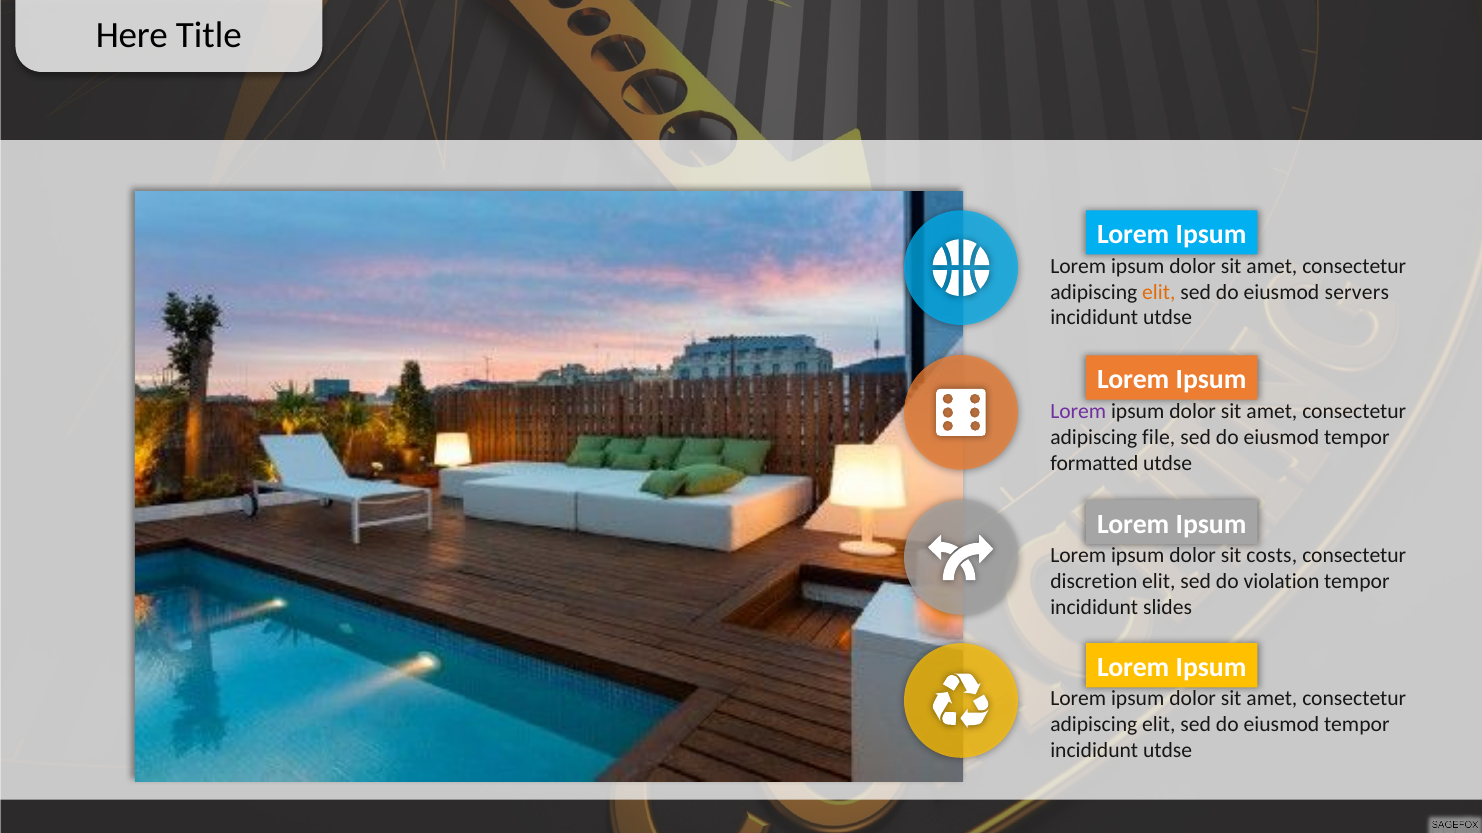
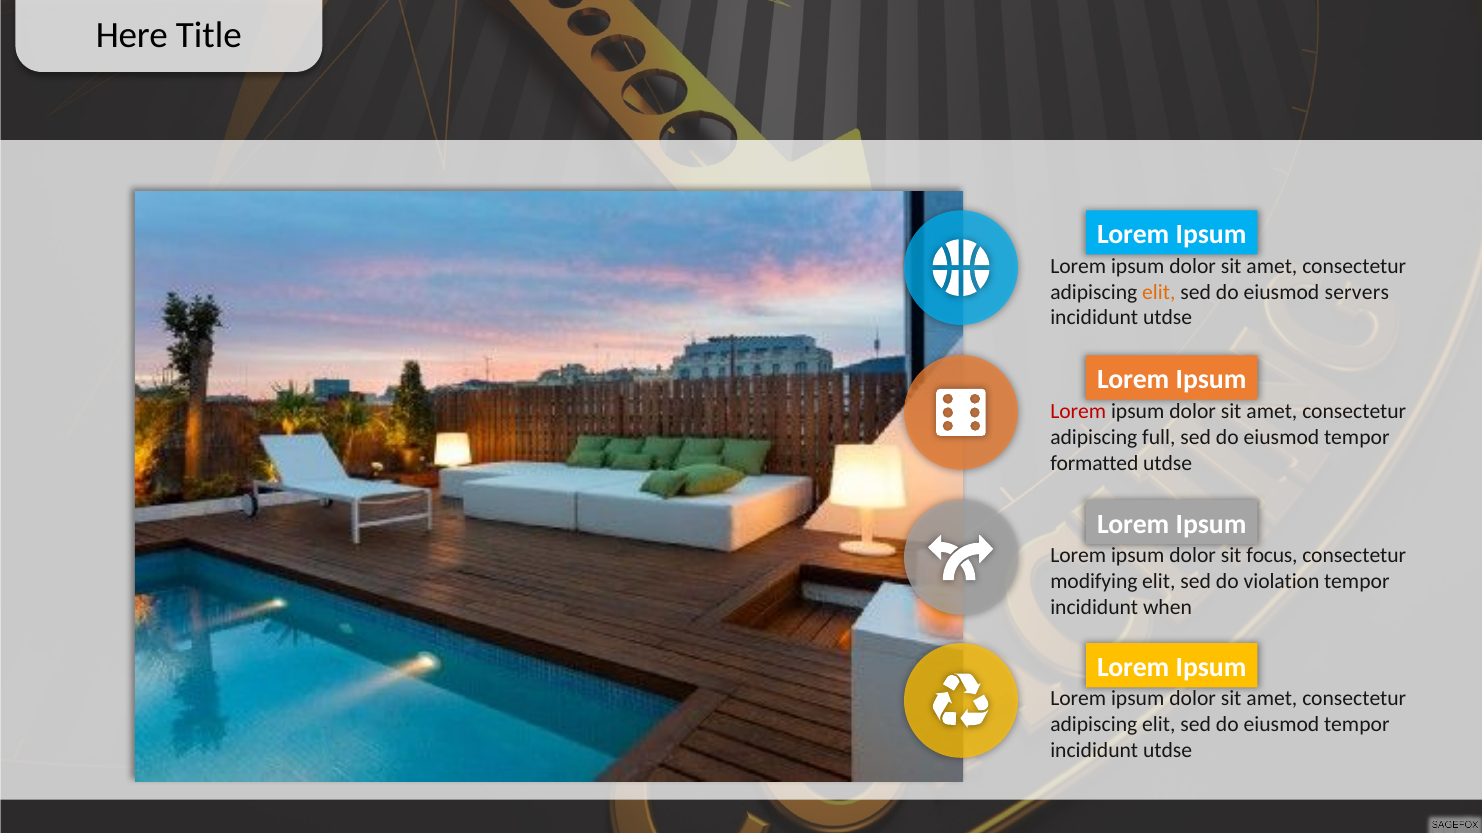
Lorem colour: purple -> red (1078, 411)
file: file -> full (1159, 437)
costs: costs -> focus (1272, 556)
discretion: discretion -> modifying (1094, 582)
slides: slides -> when (1168, 608)
